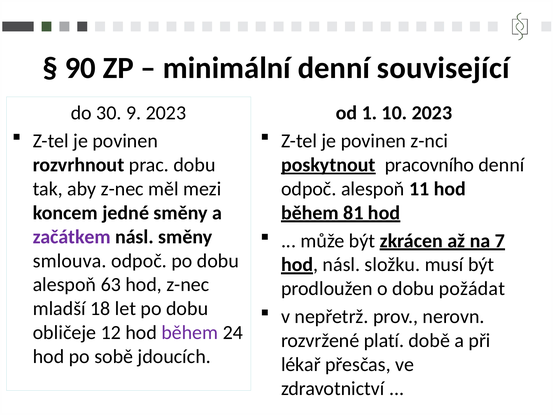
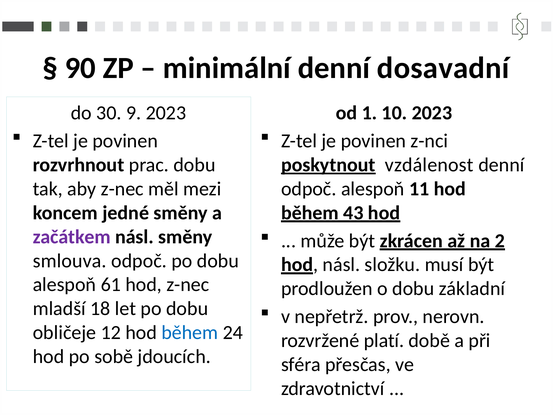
související: související -> dosavadní (443, 68)
pracovního: pracovního -> vzdálenost (429, 165)
81: 81 -> 43 (353, 213)
7: 7 -> 2 (500, 241)
63: 63 -> 61 (111, 285)
požádat: požádat -> základní (472, 289)
během colour: purple -> blue (190, 332)
lékař: lékař -> sféra (301, 364)
